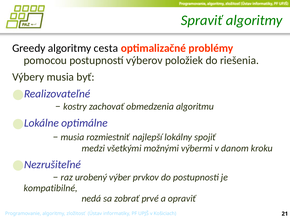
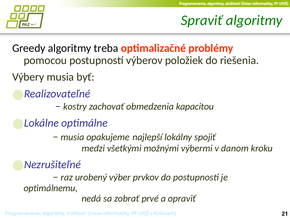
cesta: cesta -> treba (106, 48)
algoritmu: algoritmu -> kapacitou (195, 106)
rozmiestniť: rozmiestniť -> opakujeme (108, 137)
kompatibilné: kompatibilné -> optimálnemu (51, 188)
